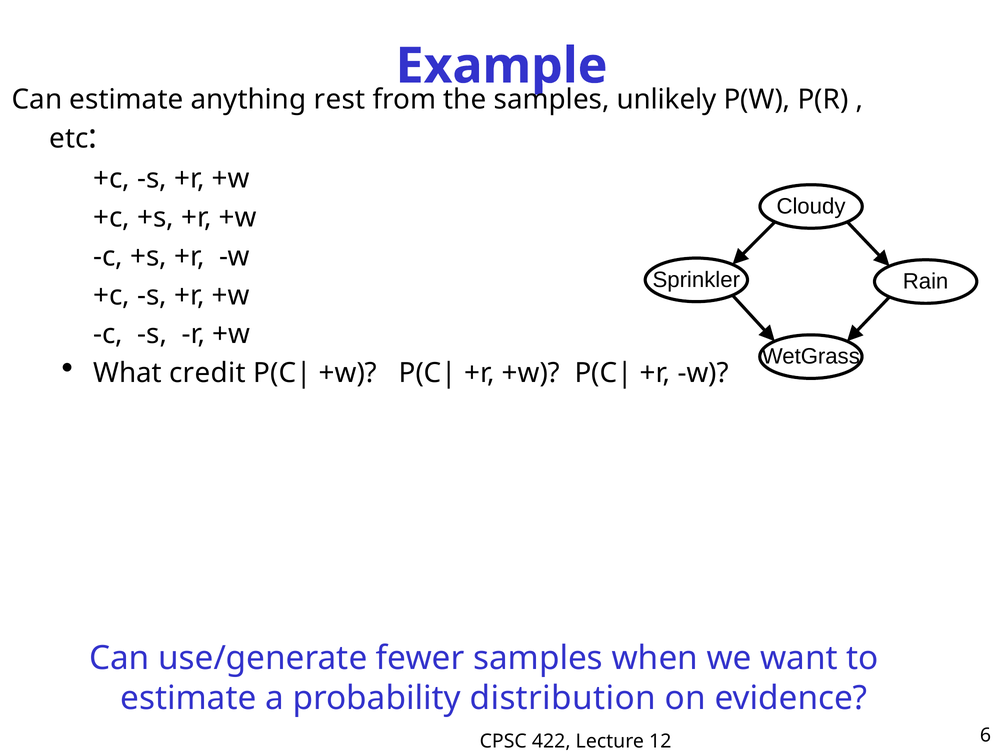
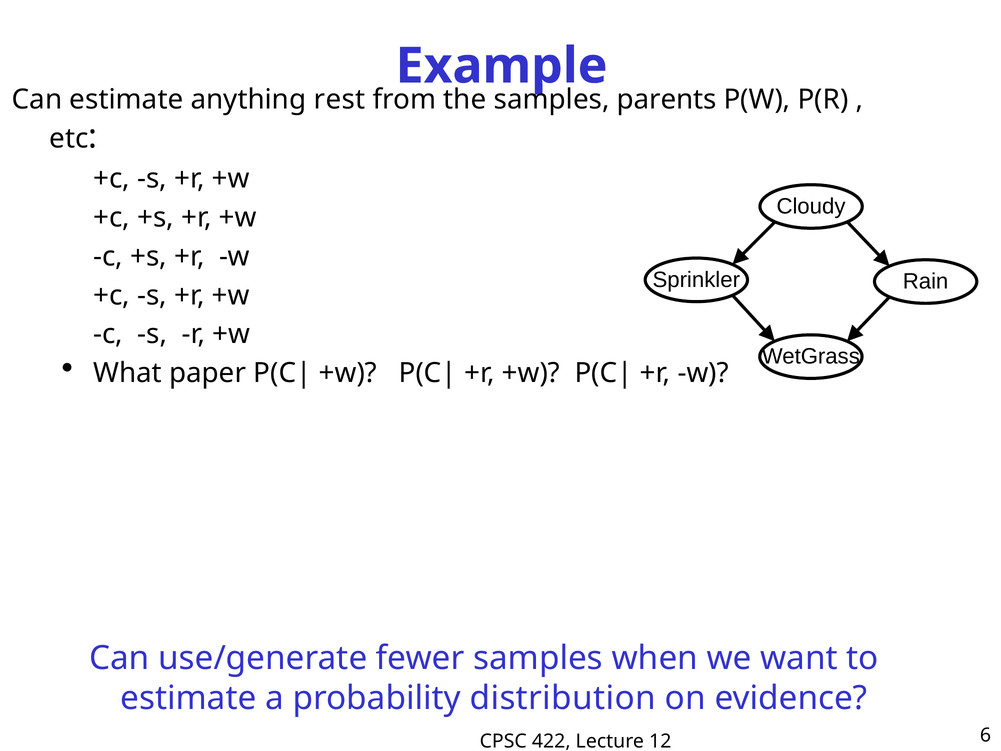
unlikely: unlikely -> parents (667, 99)
credit: credit -> paper (208, 373)
